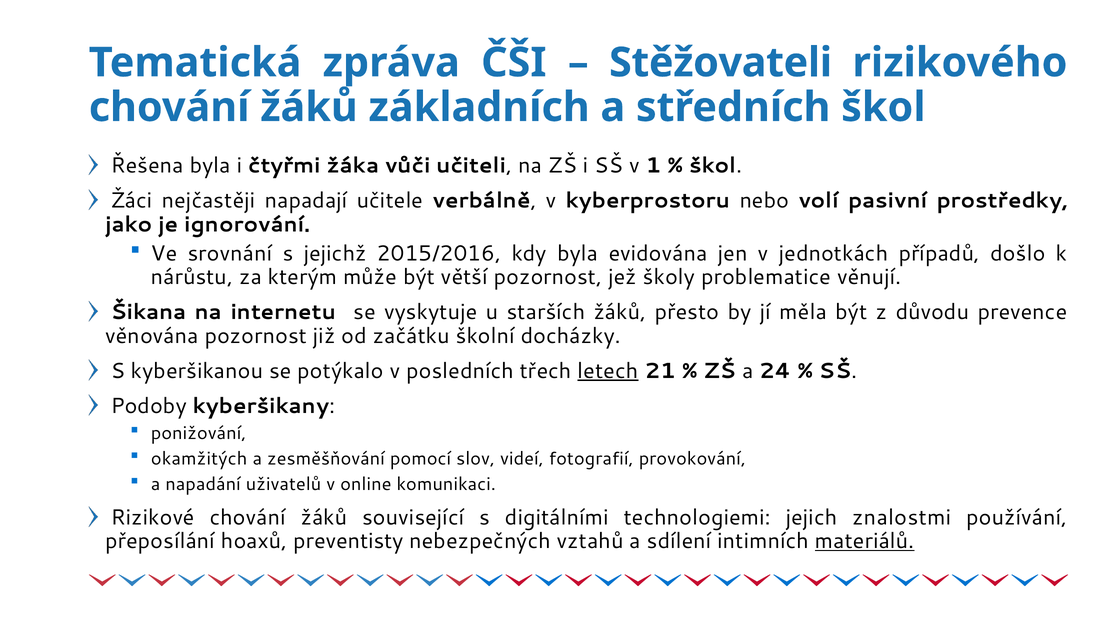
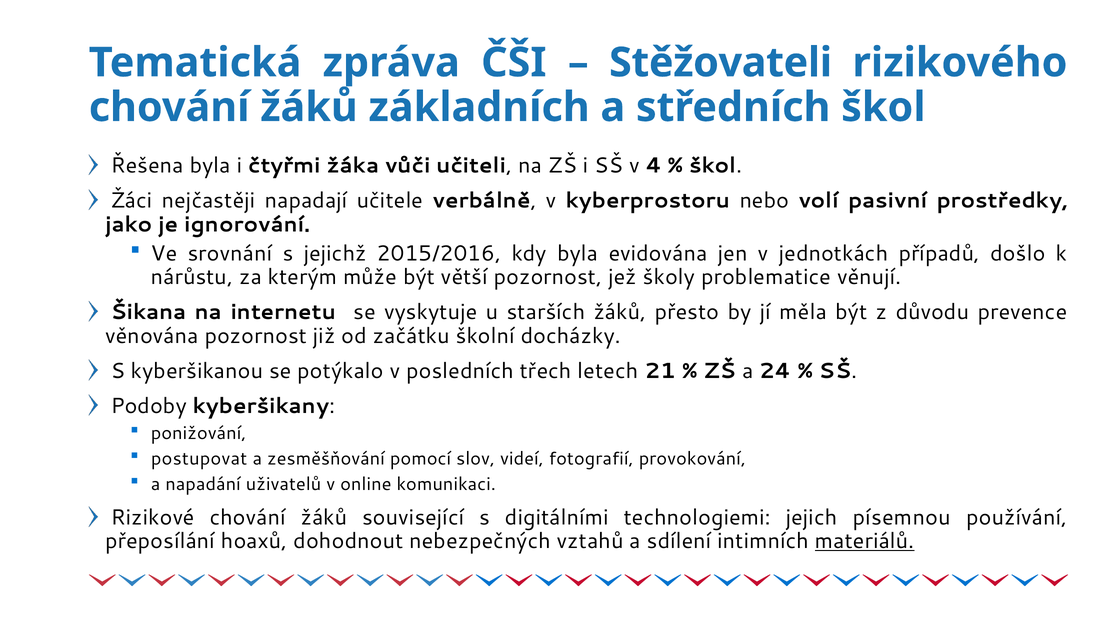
1: 1 -> 4 (654, 166)
letech underline: present -> none (608, 371)
okamžitých: okamžitých -> postupovat (199, 459)
znalostmi: znalostmi -> písemnou (902, 517)
preventisty: preventisty -> dohodnout (348, 541)
